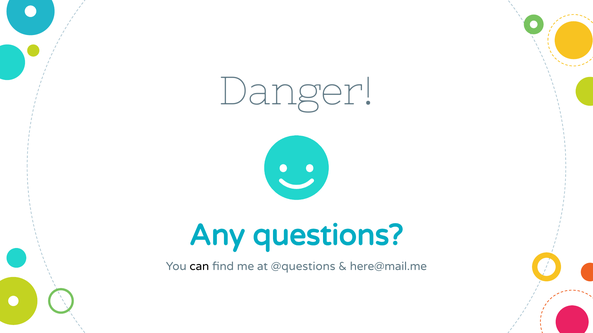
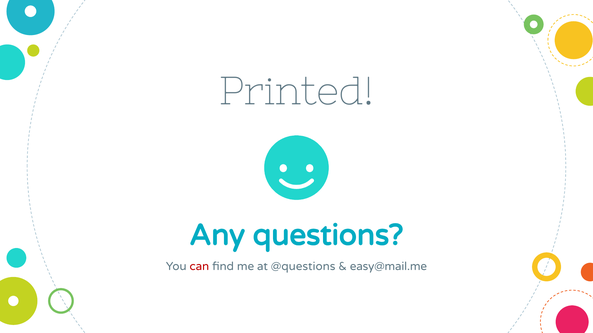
Danger: Danger -> Printed (297, 92)
can colour: black -> red (199, 267)
here@mail.me: here@mail.me -> easy@mail.me (388, 267)
